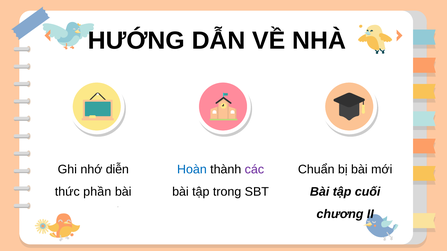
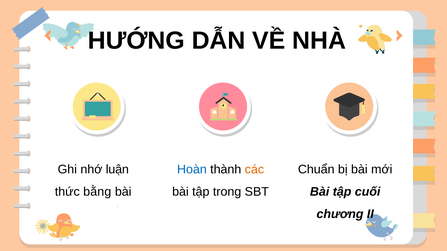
diễn: diễn -> luận (117, 170)
các colour: purple -> orange (254, 170)
phần: phần -> bằng (97, 192)
